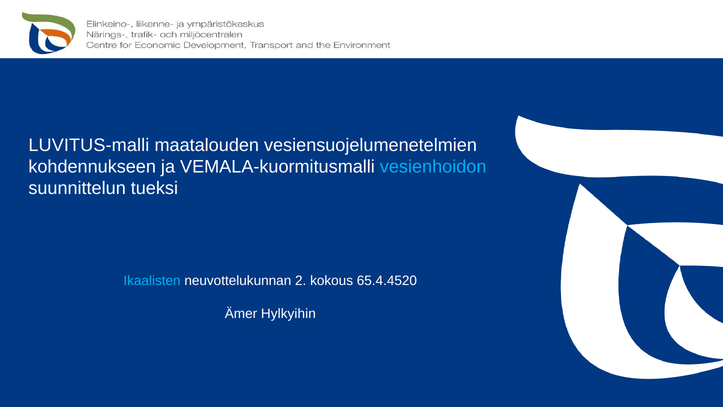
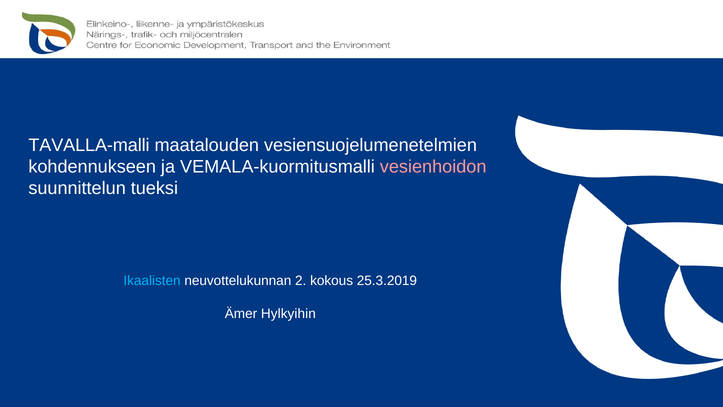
LUVITUS-malli: LUVITUS-malli -> TAVALLA-malli (89, 145)
vesienhoidon colour: light blue -> pink (433, 167)
65.4.4520: 65.4.4520 -> 25.3.2019 (387, 281)
